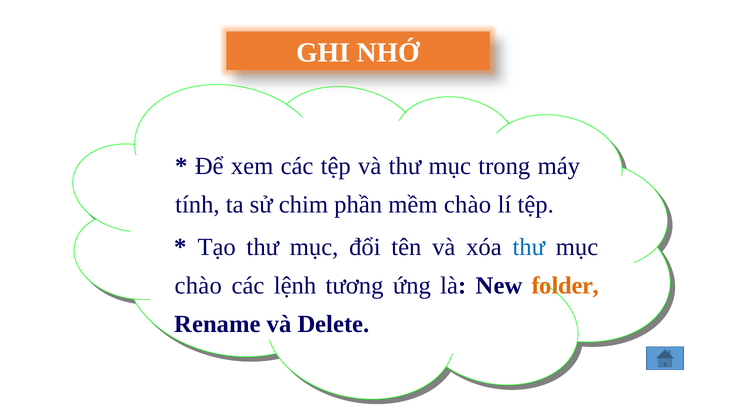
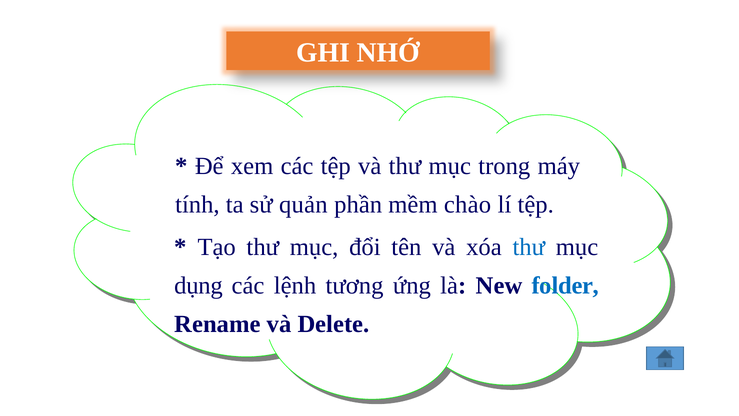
chim: chim -> quản (303, 204)
chào: chào -> dụng (198, 286)
folder colour: orange -> blue (565, 286)
